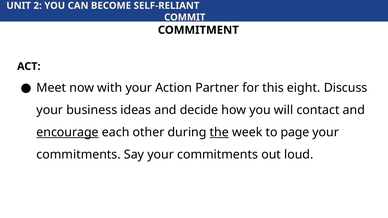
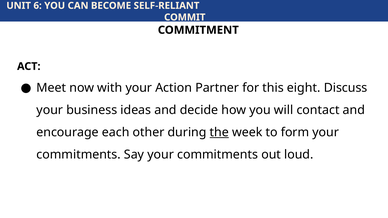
2: 2 -> 6 (38, 6)
encourage underline: present -> none (68, 132)
page: page -> form (295, 132)
